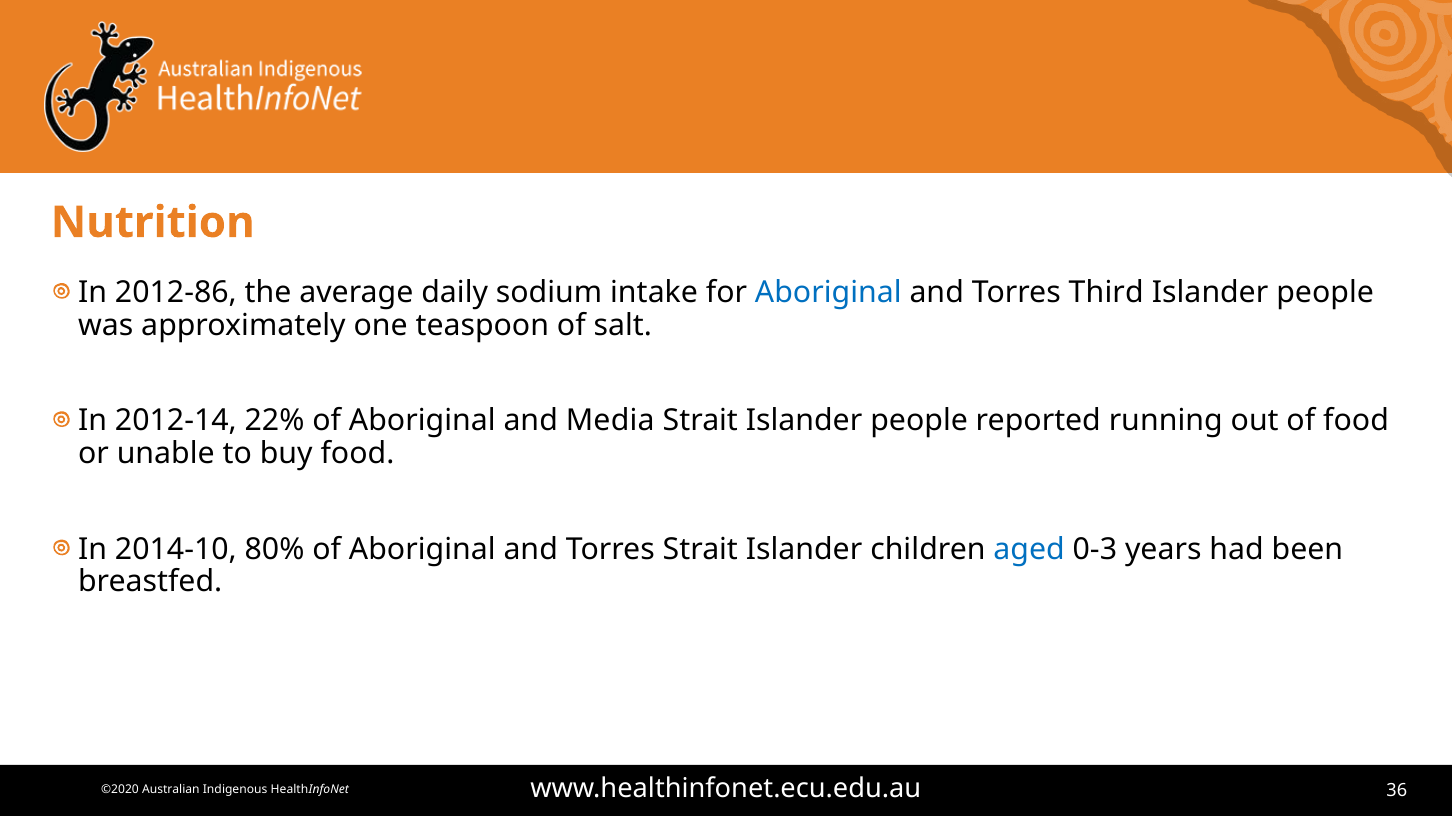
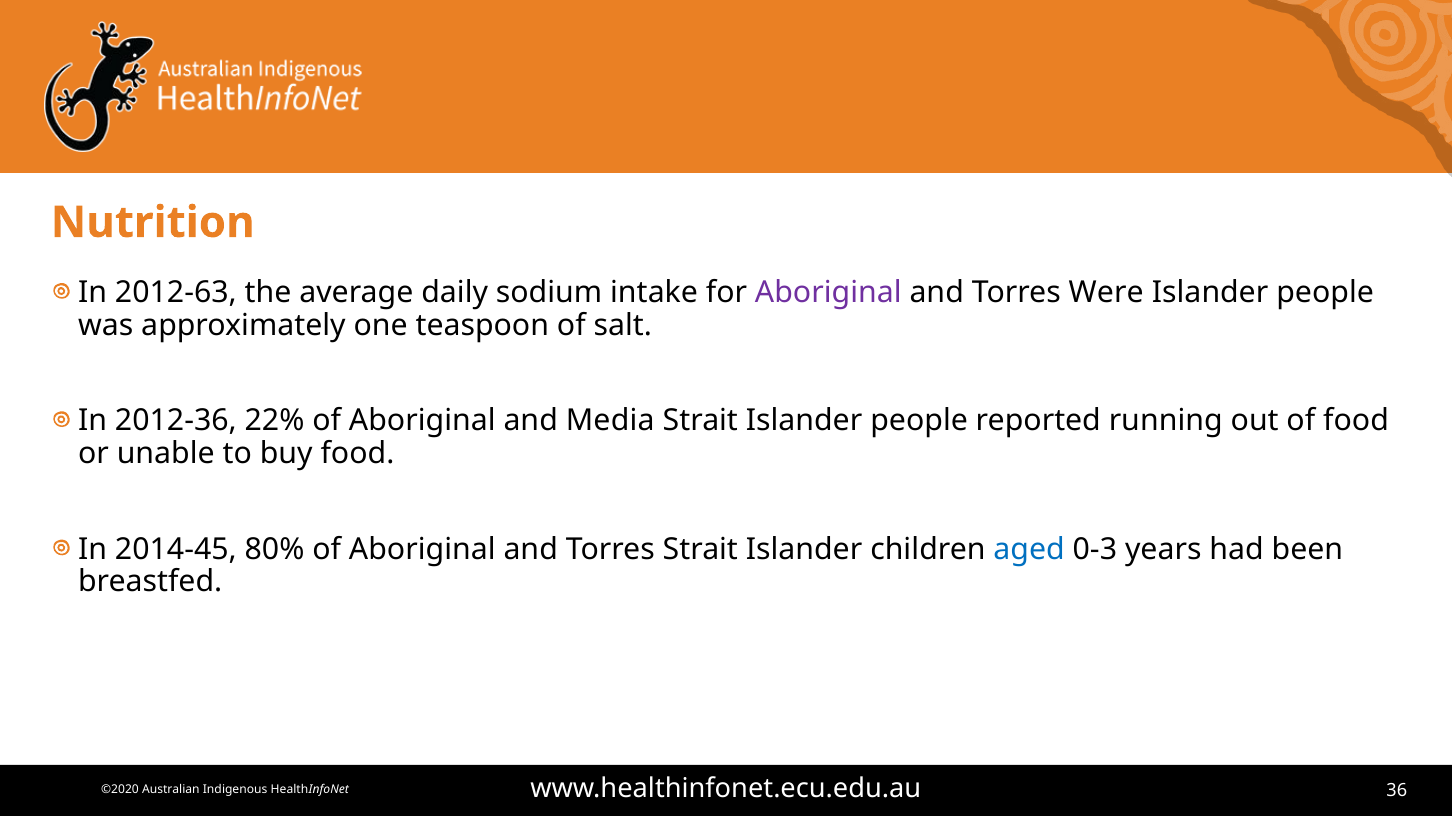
2012-86: 2012-86 -> 2012-63 (176, 293)
Aboriginal colour: blue -> purple (828, 293)
Third: Third -> Were (1106, 293)
2012-14: 2012-14 -> 2012-36 (176, 421)
2014-10: 2014-10 -> 2014-45 (176, 550)
